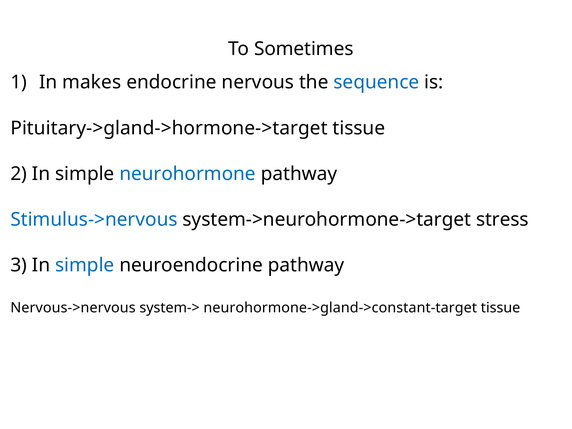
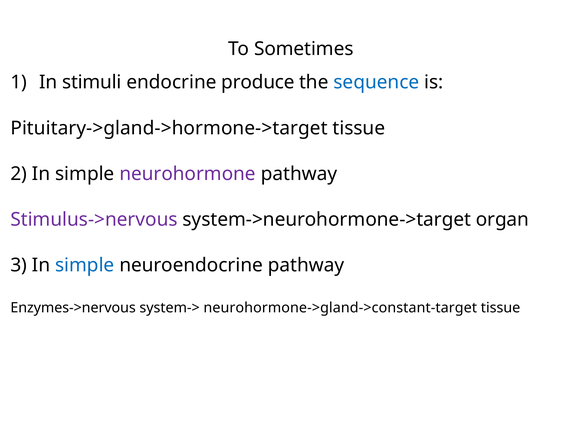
makes: makes -> stimuli (92, 82)
nervous: nervous -> produce (258, 82)
neurohormone colour: blue -> purple (188, 174)
Stimulus->nervous colour: blue -> purple (94, 220)
stress: stress -> organ (502, 220)
Nervous->nervous: Nervous->nervous -> Enzymes->nervous (73, 308)
